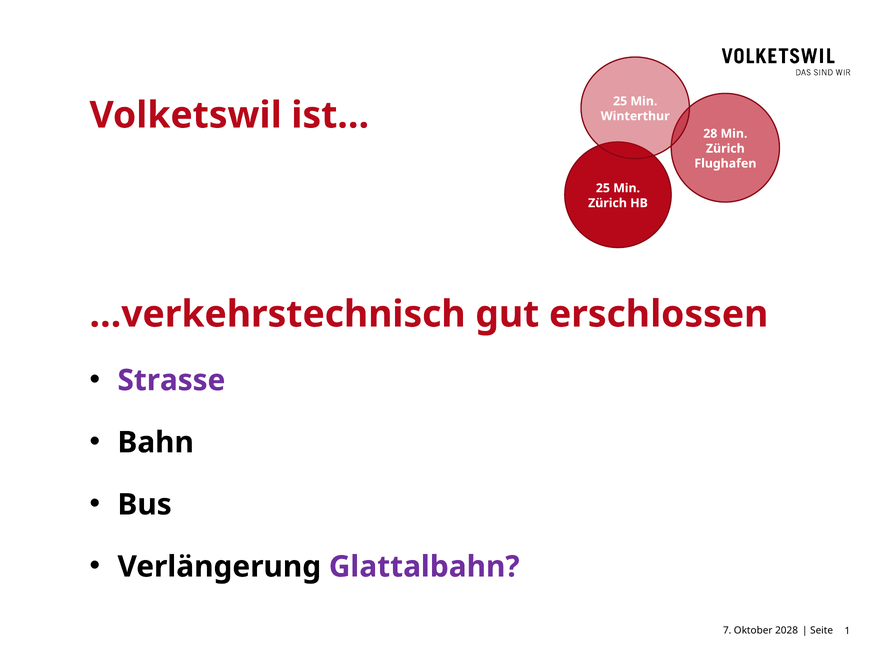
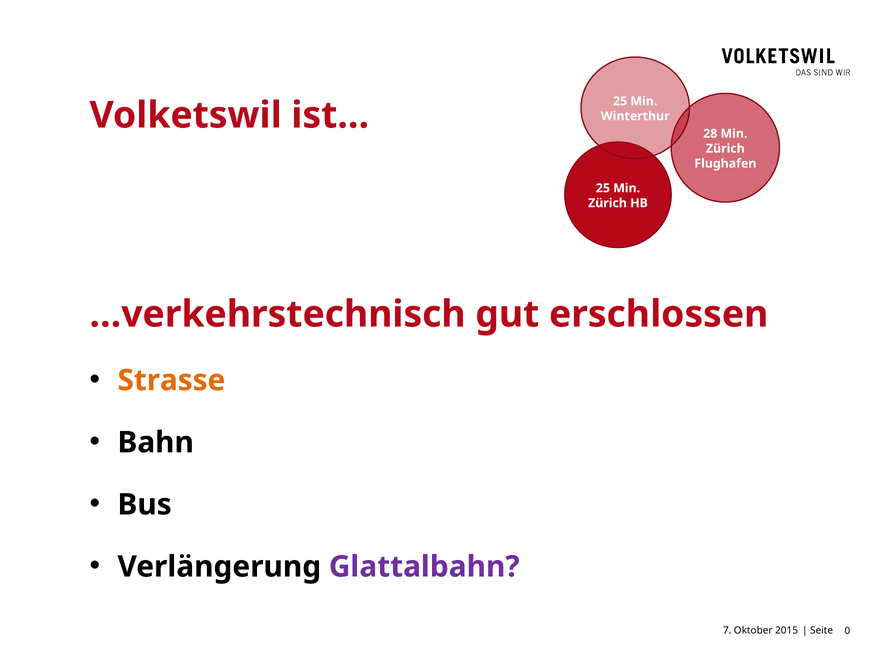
Strasse colour: purple -> orange (171, 380)
1: 1 -> 0 (847, 631)
2028: 2028 -> 2015 (787, 631)
